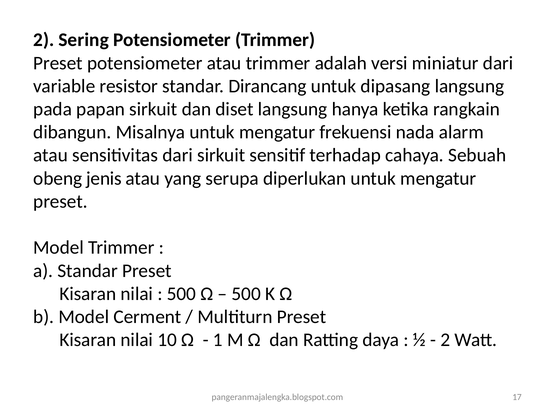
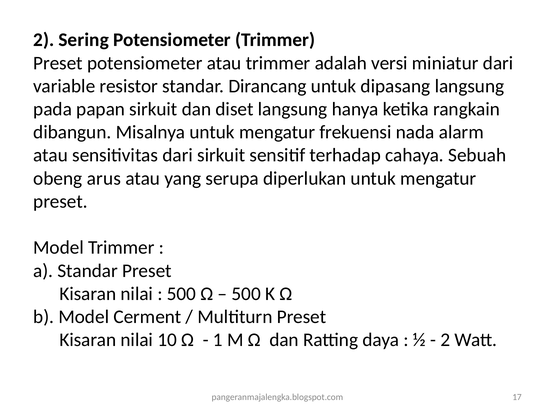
jenis: jenis -> arus (104, 178)
